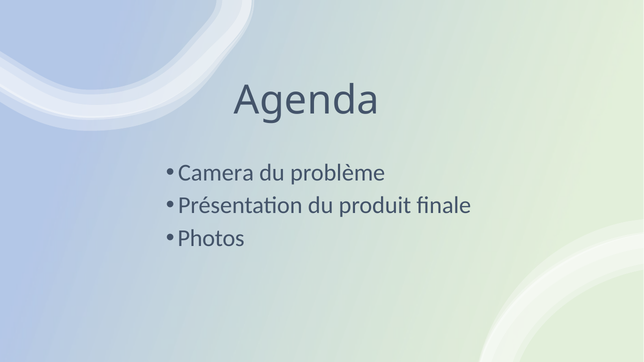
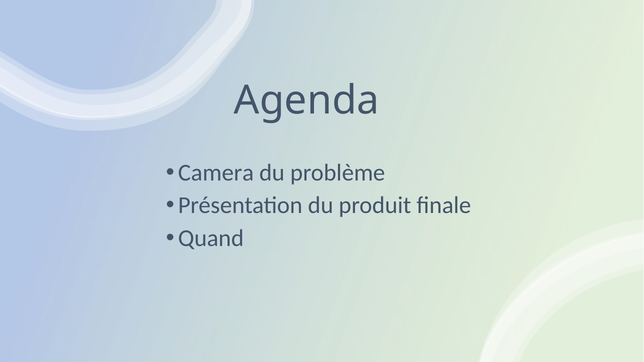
Photos: Photos -> Quand (211, 238)
